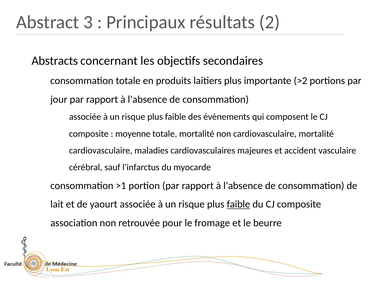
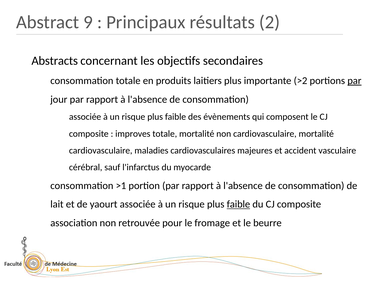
3: 3 -> 9 (88, 22)
par underline: none -> present (354, 81)
moyenne: moyenne -> improves (133, 133)
